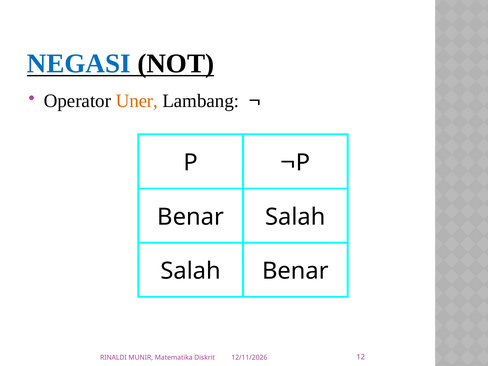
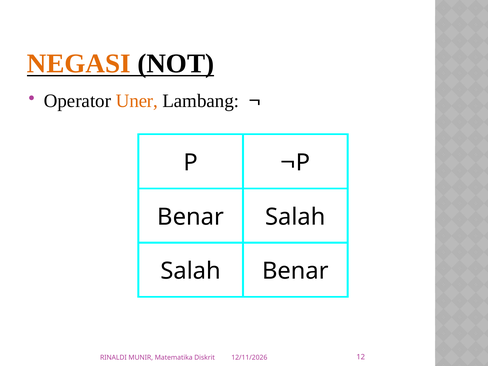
NEGASI colour: blue -> orange (79, 64)
